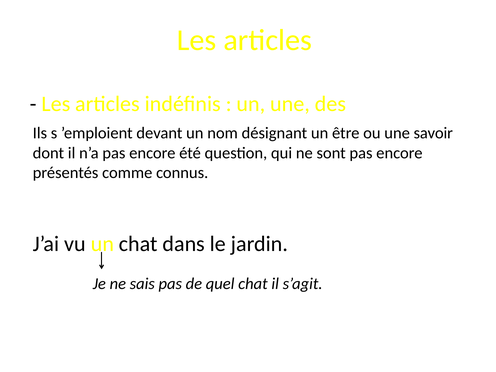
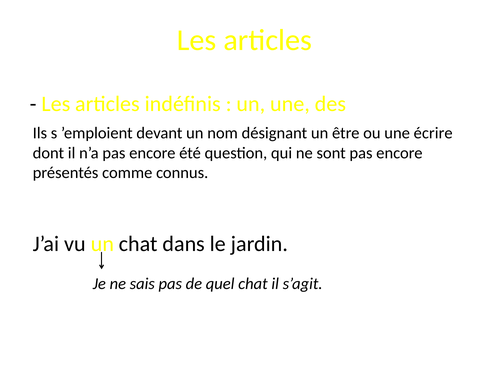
savoir: savoir -> écrire (433, 133)
